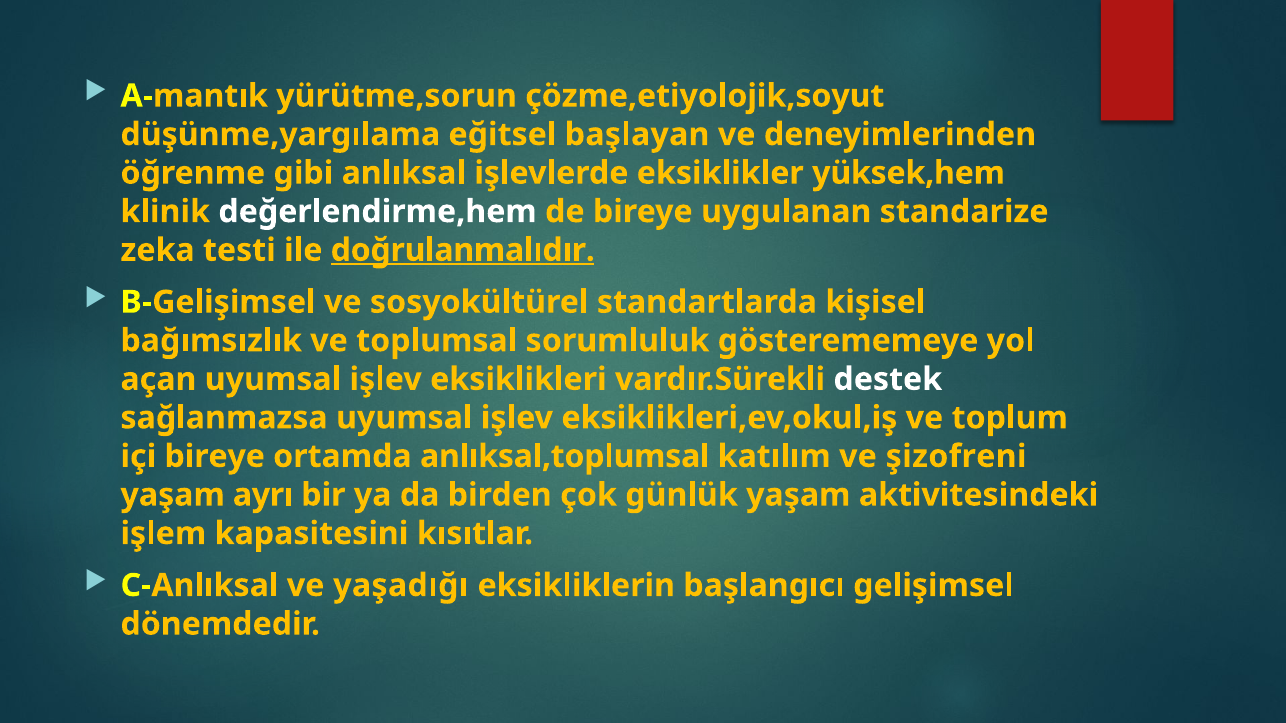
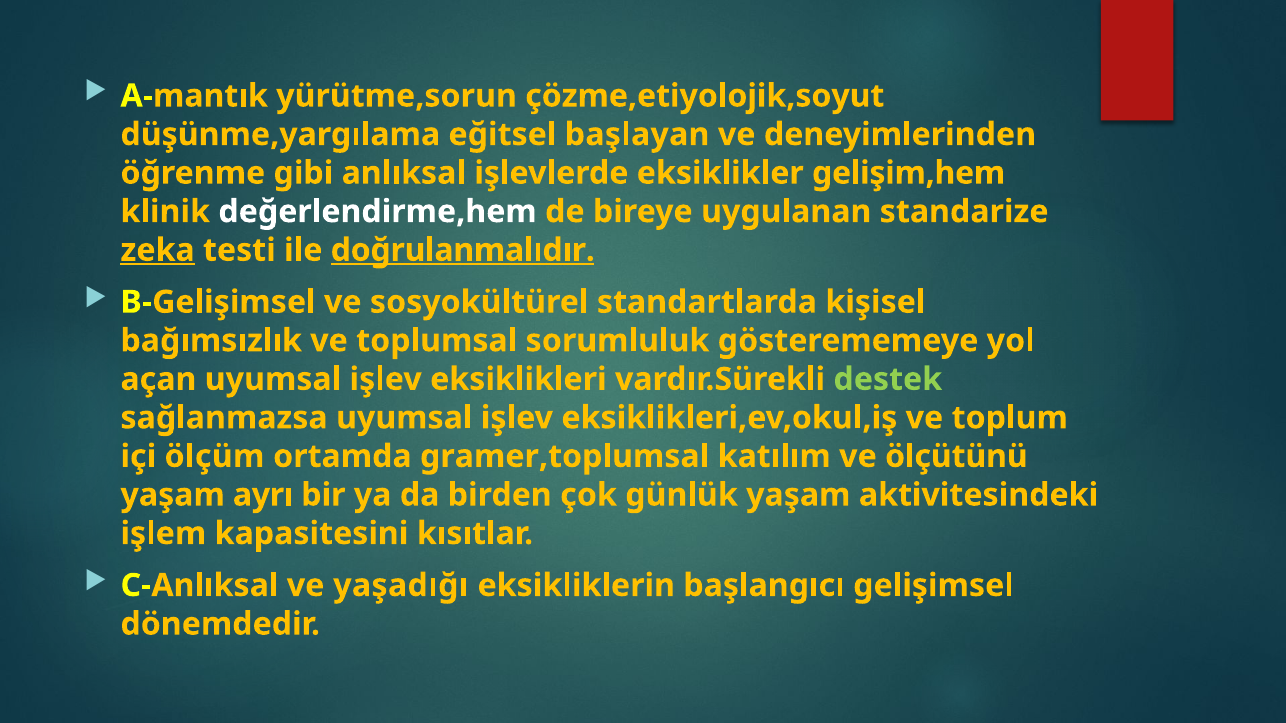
yüksek,hem: yüksek,hem -> gelişim,hem (909, 173)
zeka underline: none -> present (158, 250)
destek colour: white -> light green (888, 379)
içi bireye: bireye -> ölçüm (214, 457)
anlıksal,toplumsal: anlıksal,toplumsal -> gramer,toplumsal (565, 457)
şizofreni: şizofreni -> ölçütünü (956, 457)
